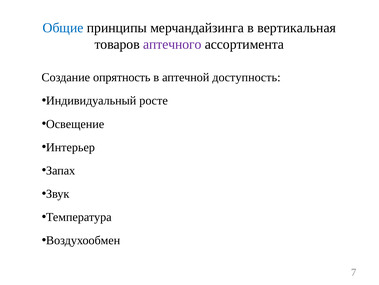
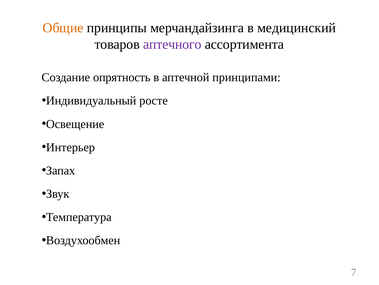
Общие colour: blue -> orange (63, 28)
вертикальная: вертикальная -> медицинский (297, 28)
доступность: доступность -> принципами (246, 77)
